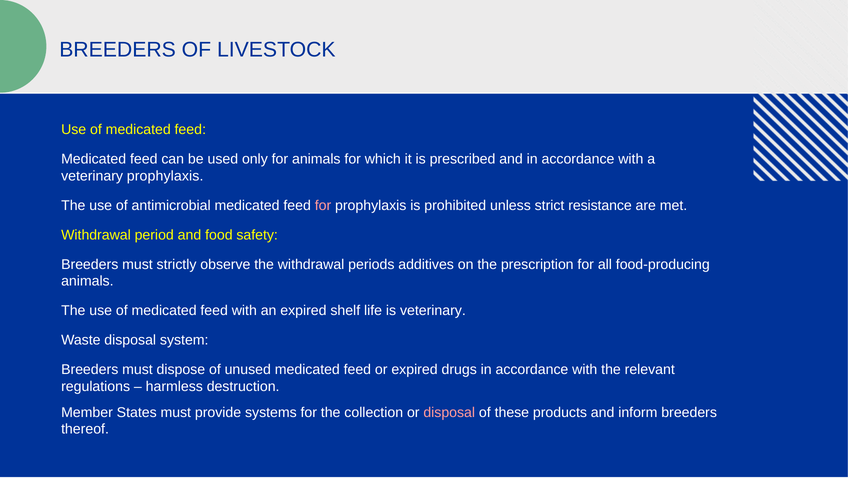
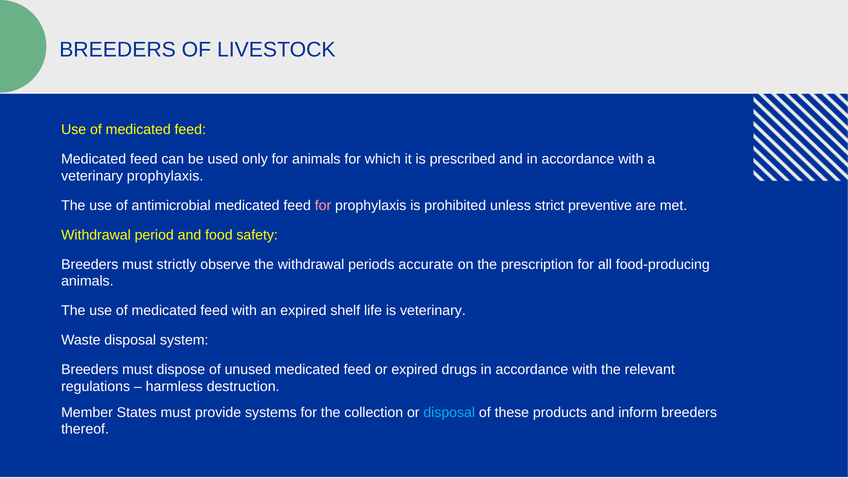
resistance: resistance -> preventive (600, 205)
additives: additives -> accurate (426, 264)
disposal colour: pink -> light blue (449, 412)
